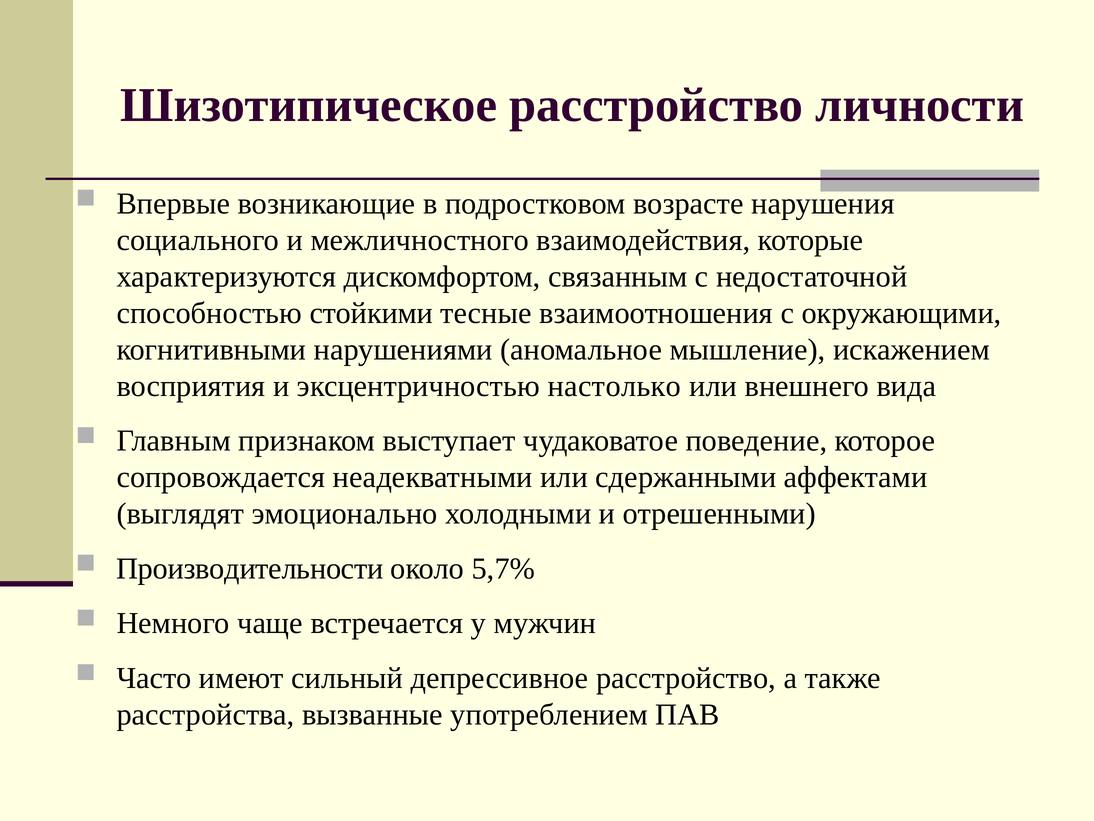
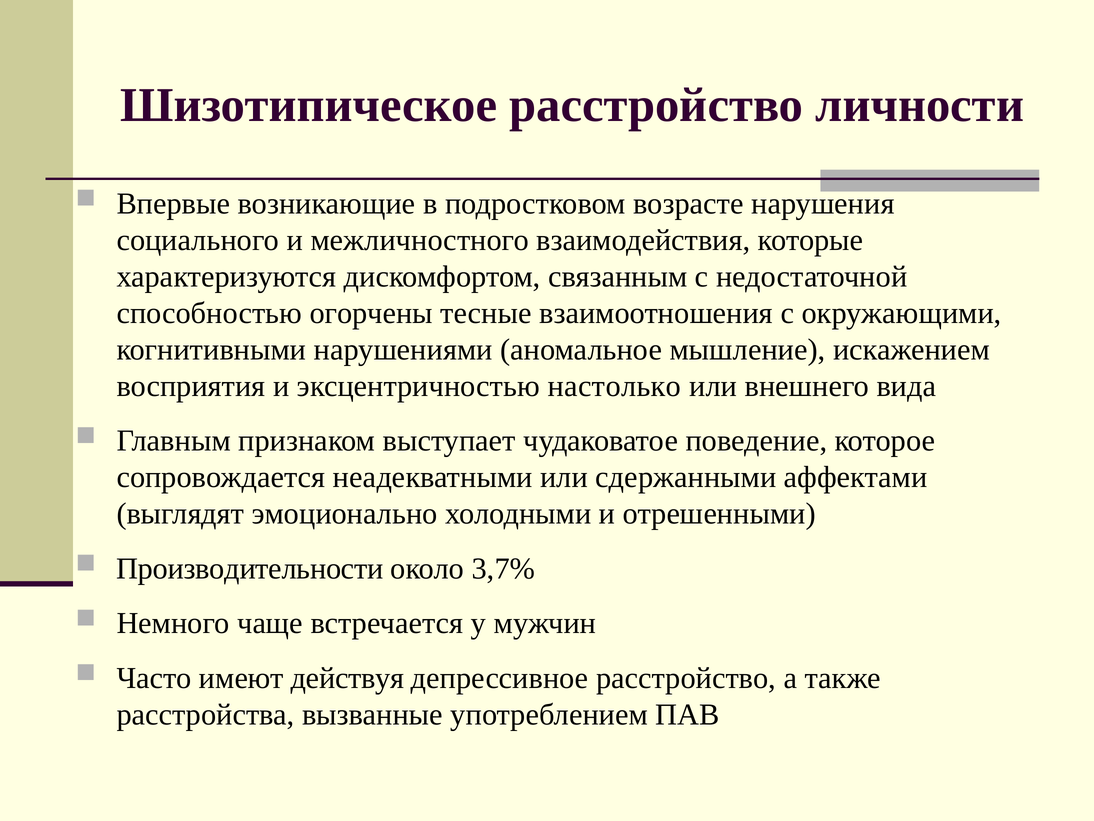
стойкими: стойкими -> огорчены (371, 313)
5,7%: 5,7% -> 3,7% (503, 568)
сильный: сильный -> действуя (347, 678)
